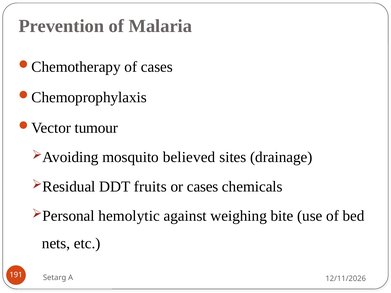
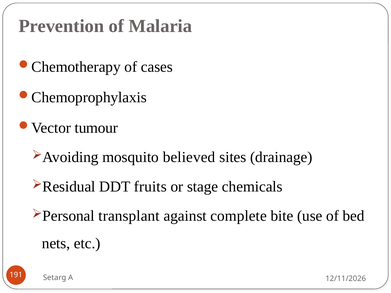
or cases: cases -> stage (203, 187)
hemolytic: hemolytic -> transplant (129, 216)
weighing: weighing -> complete (239, 216)
